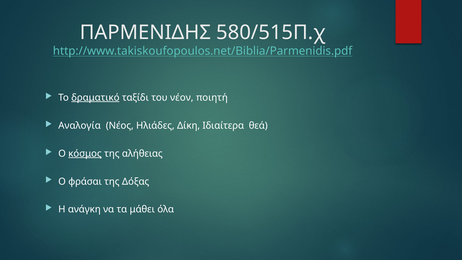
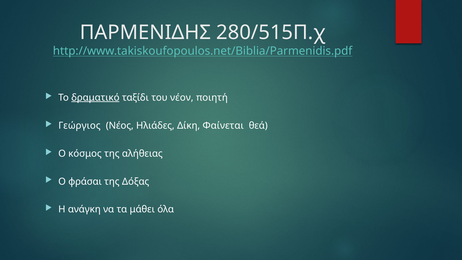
580/515Π.χ: 580/515Π.χ -> 280/515Π.χ (271, 32)
Αναλογία: Αναλογία -> Γεώργιος (79, 126)
Ιδιαίτερα: Ιδιαίτερα -> Φαίνεται (223, 126)
κόσμος underline: present -> none (85, 153)
